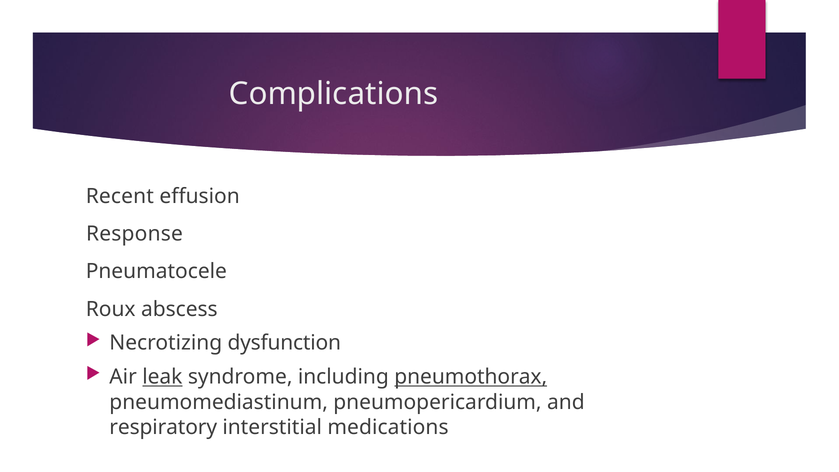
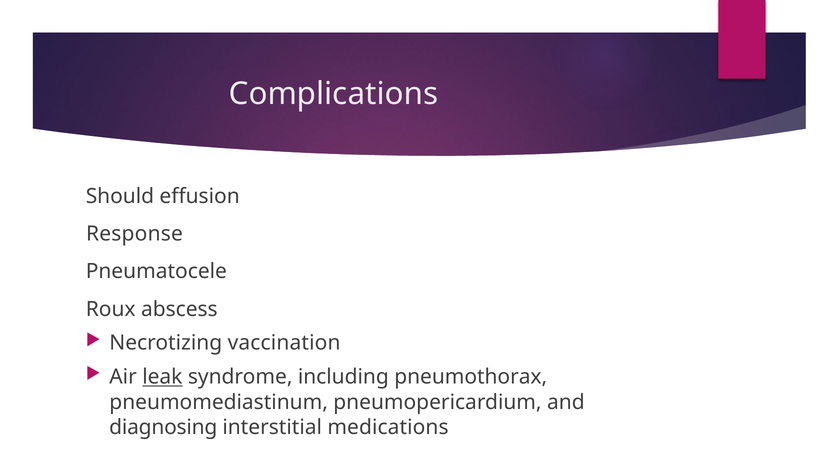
Recent: Recent -> Should (120, 196)
dysfunction: dysfunction -> vaccination (284, 343)
pneumothorax underline: present -> none (471, 377)
respiratory: respiratory -> diagnosing (163, 427)
